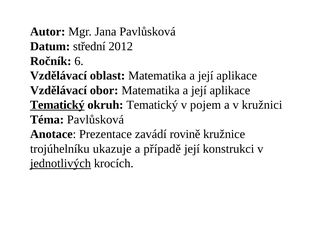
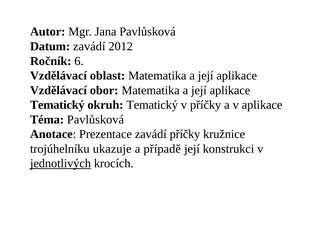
Datum střední: střední -> zavádí (89, 46)
Tematický underline: present -> none (57, 105)
v pojem: pojem -> příčky (206, 105)
v kružnici: kružnici -> aplikace (262, 105)
zavádí rovině: rovině -> příčky (185, 134)
